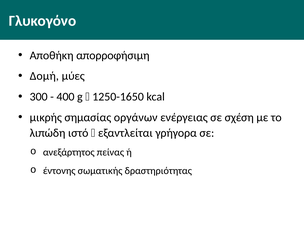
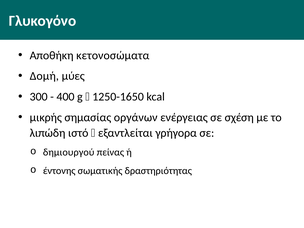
απορροφήσιμη: απορροφήσιμη -> κετονοσώματα (113, 55)
ανεξάρτητος: ανεξάρτητος -> δημιουργού (69, 152)
